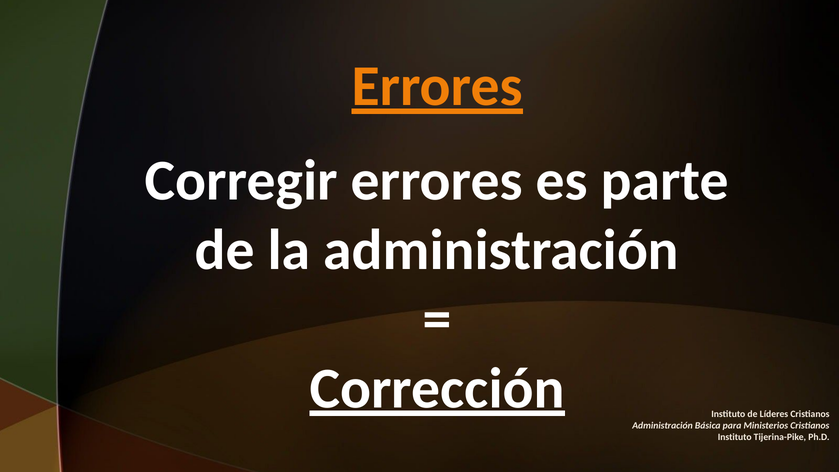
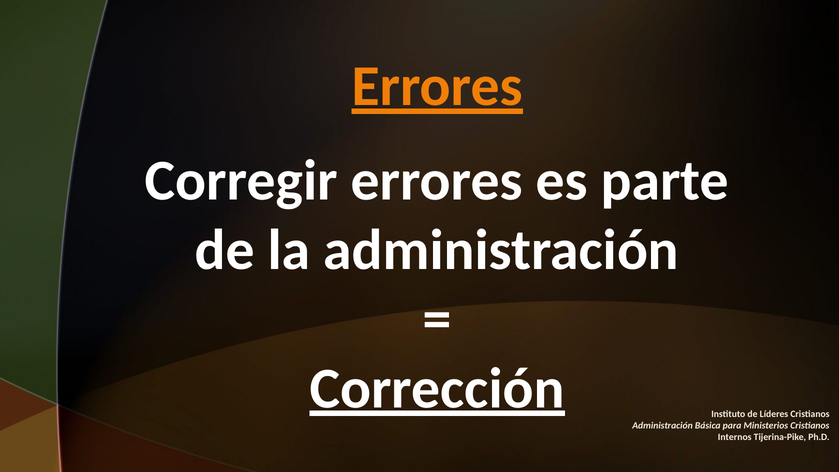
Instituto: Instituto -> Internos (735, 437)
